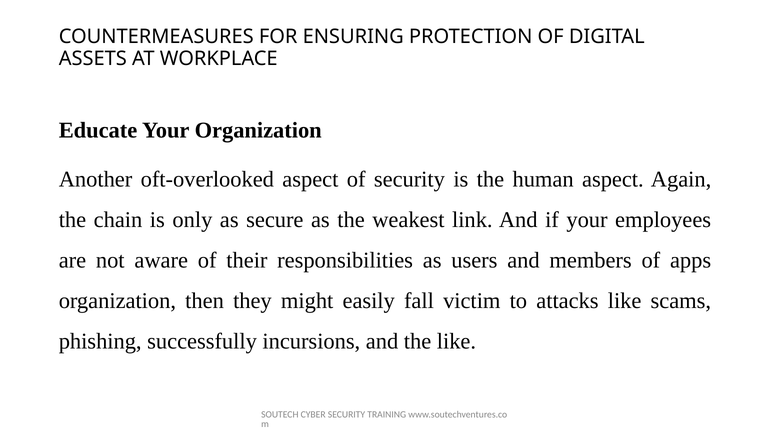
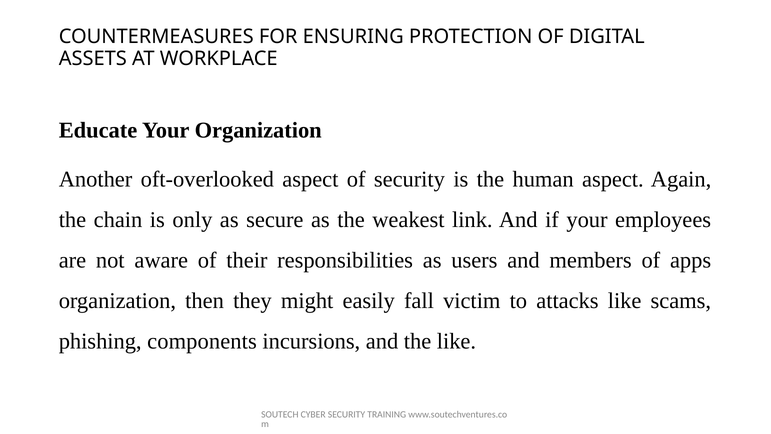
successfully: successfully -> components (202, 341)
